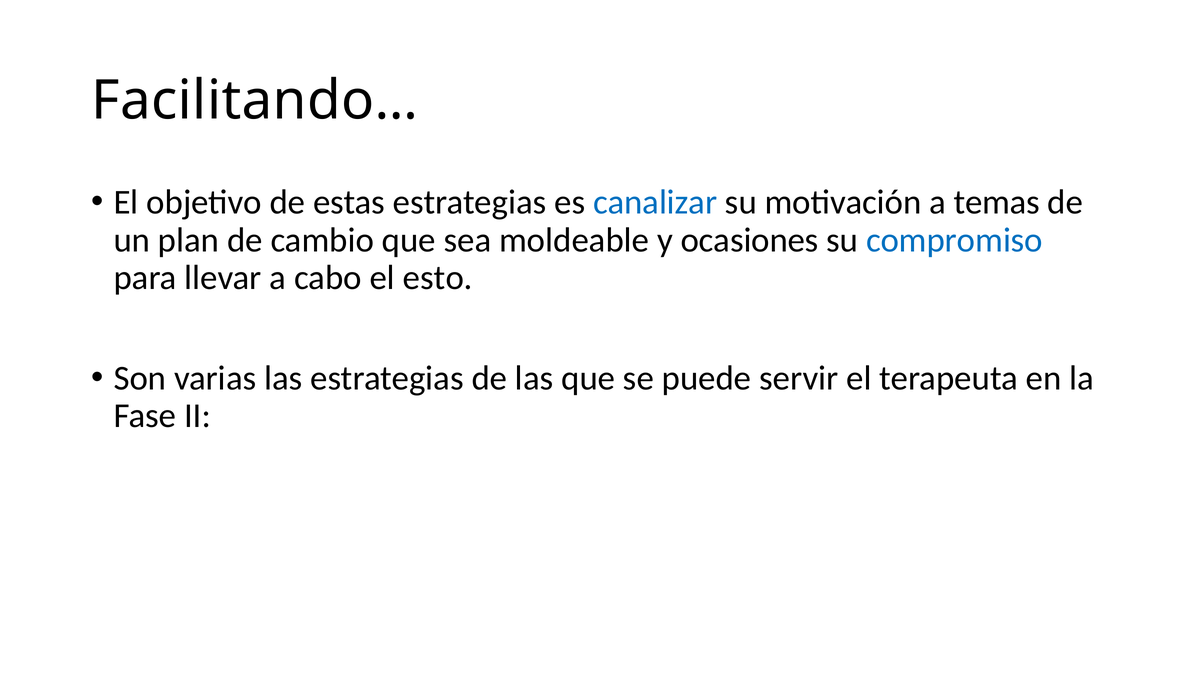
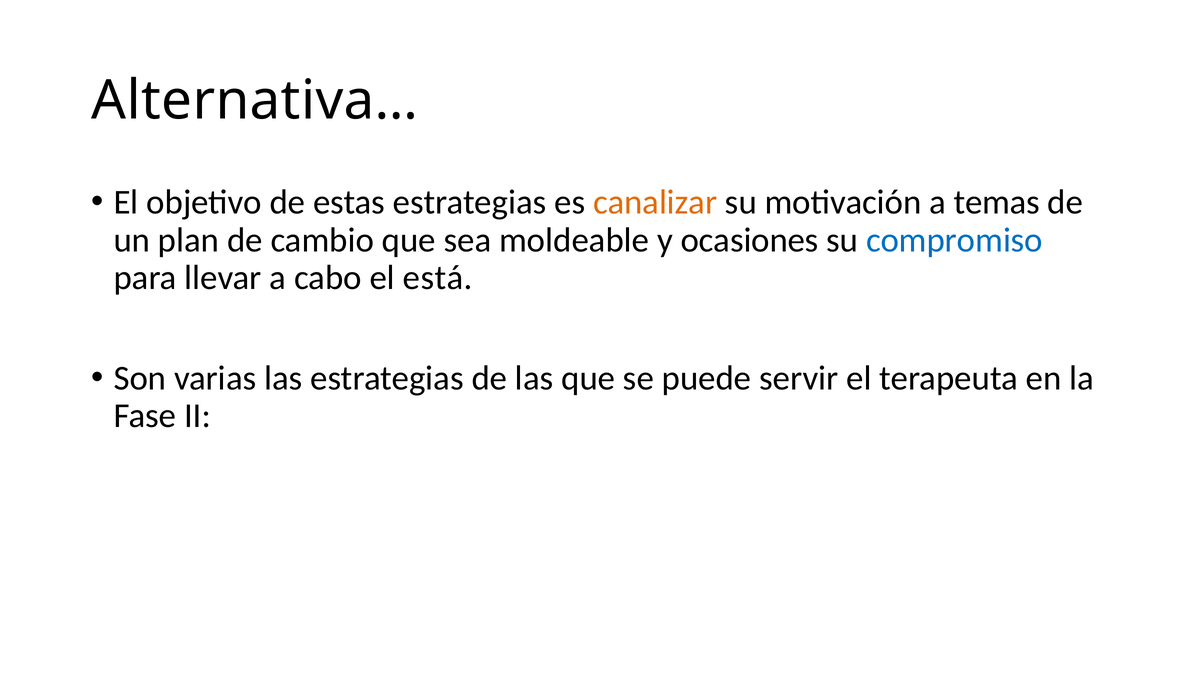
Facilitando…: Facilitando… -> Alternativa… (255, 100)
canalizar colour: blue -> orange (655, 202)
esto: esto -> está (438, 278)
